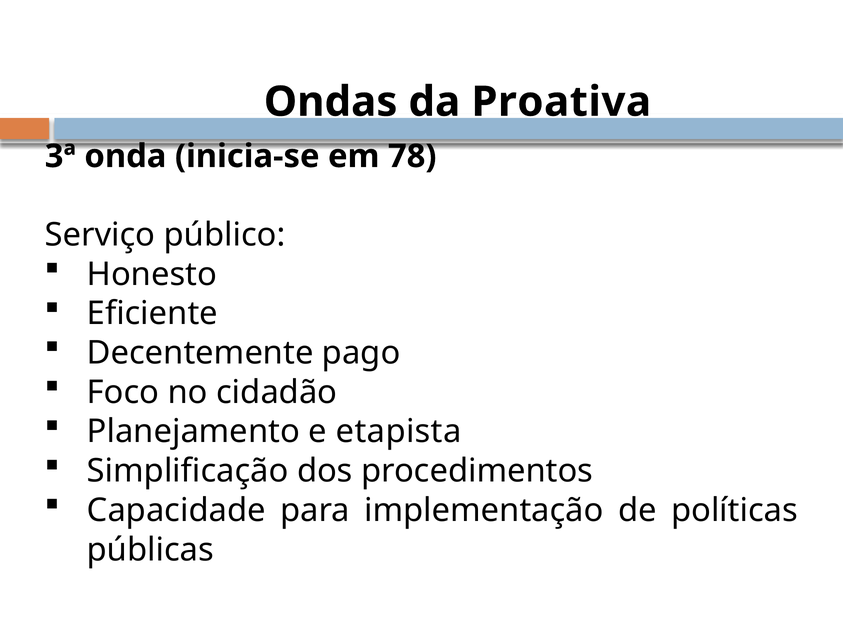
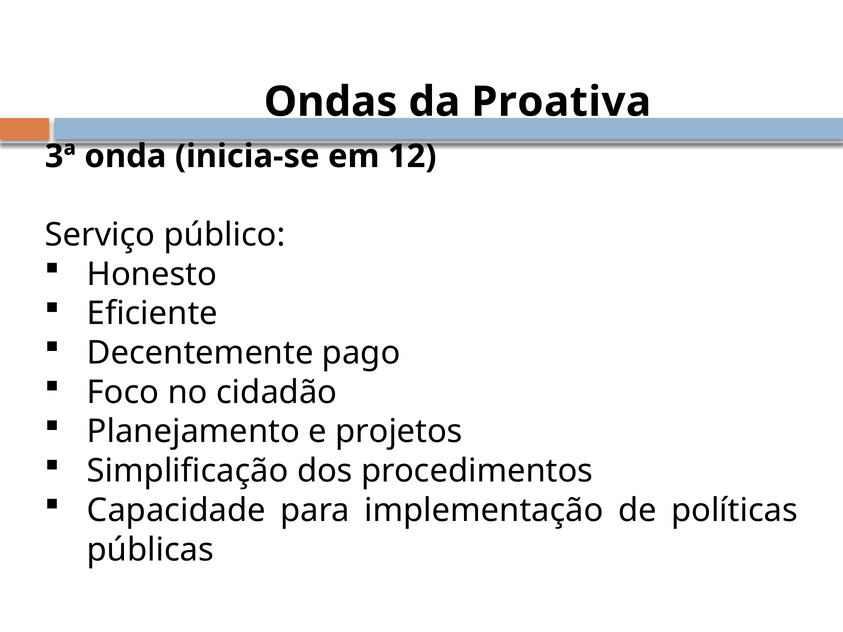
78: 78 -> 12 (412, 156)
etapista: etapista -> projetos (399, 432)
